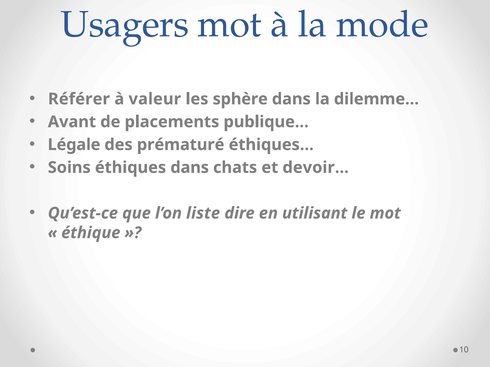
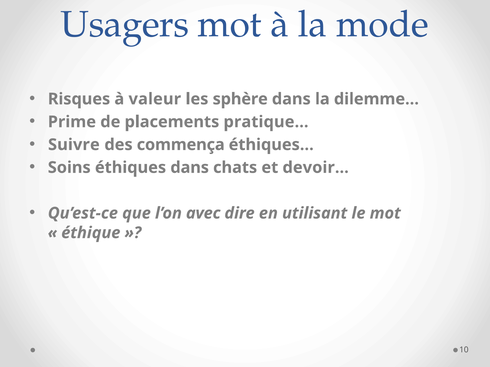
Référer: Référer -> Risques (79, 99)
Avant: Avant -> Prime (72, 122)
publique…: publique… -> pratique… (266, 122)
Légale: Légale -> Suivre (74, 145)
prématuré: prématuré -> commença (181, 145)
liste: liste -> avec (203, 213)
